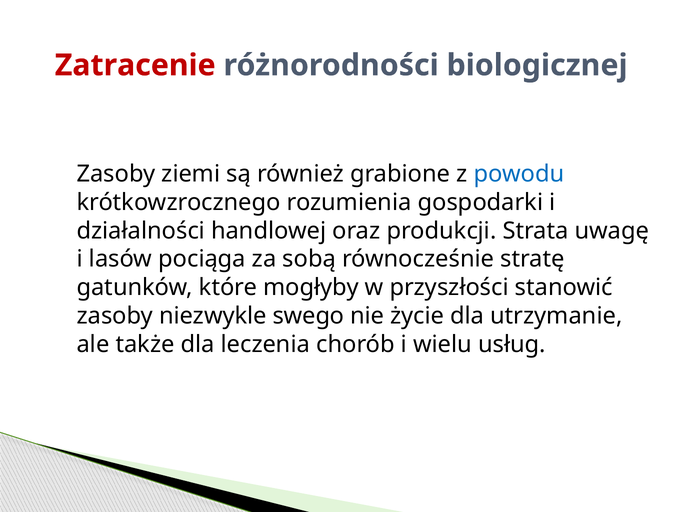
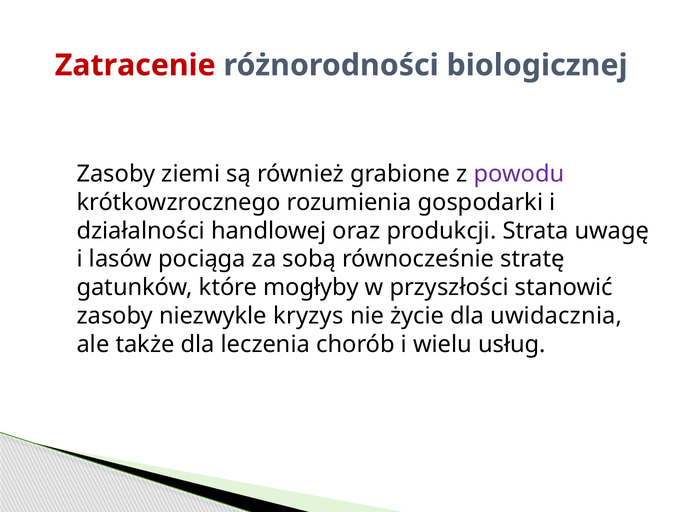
powodu colour: blue -> purple (519, 174)
swego: swego -> kryzys (308, 316)
utrzymanie: utrzymanie -> uwidacznia (556, 316)
